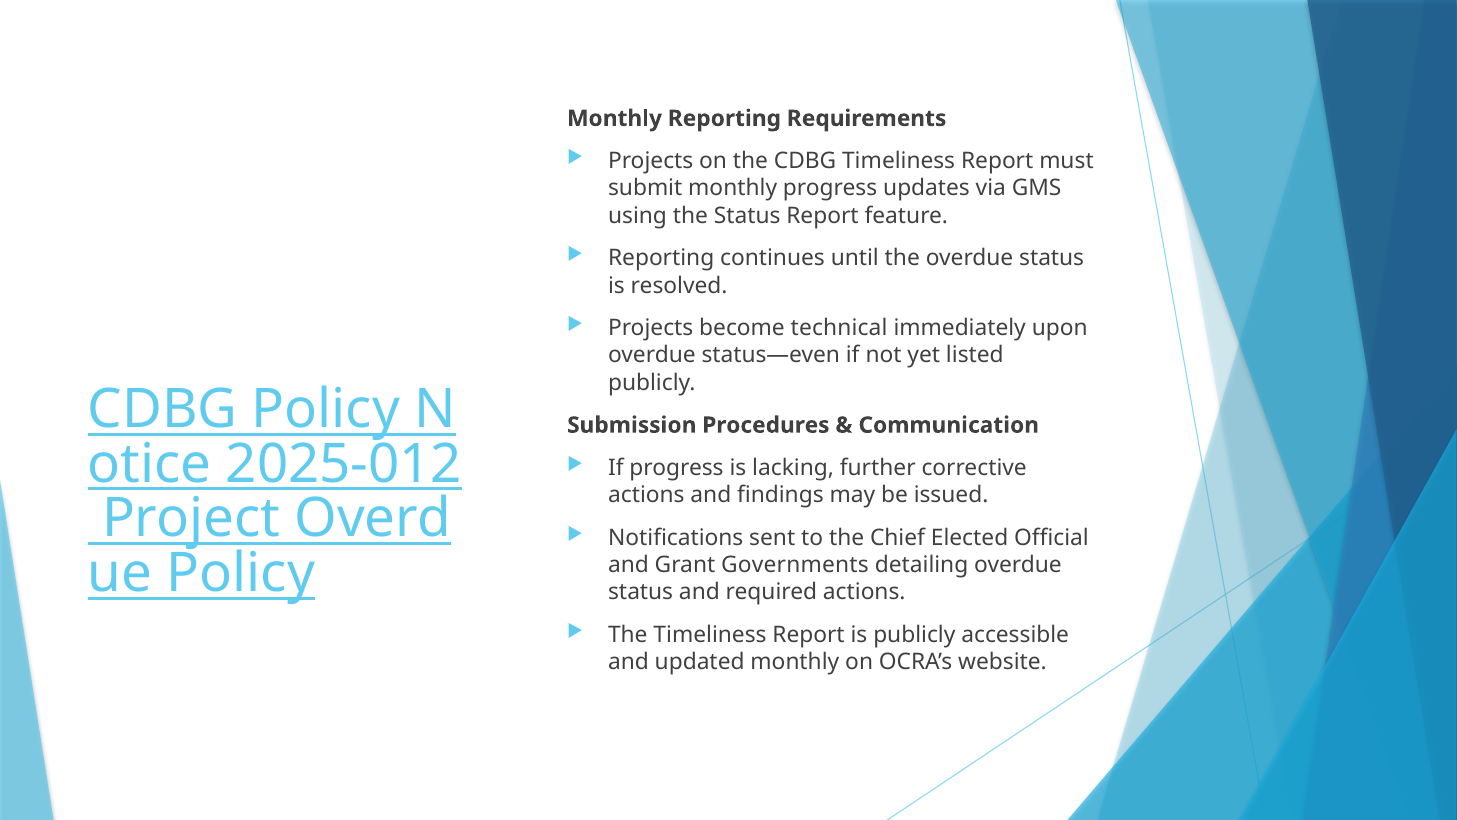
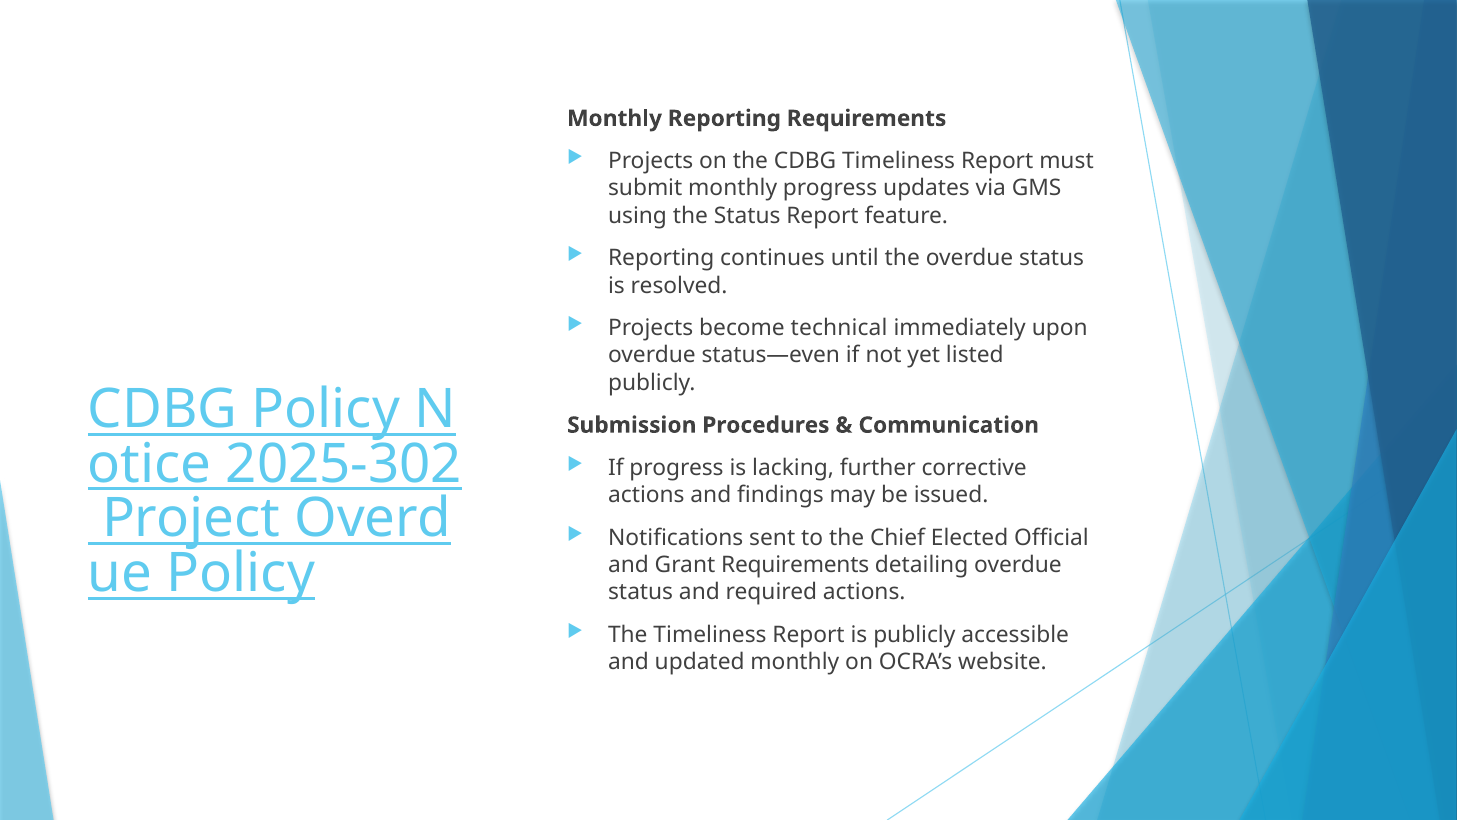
2025-012: 2025-012 -> 2025-302 (344, 464)
Grant Governments: Governments -> Requirements (795, 565)
